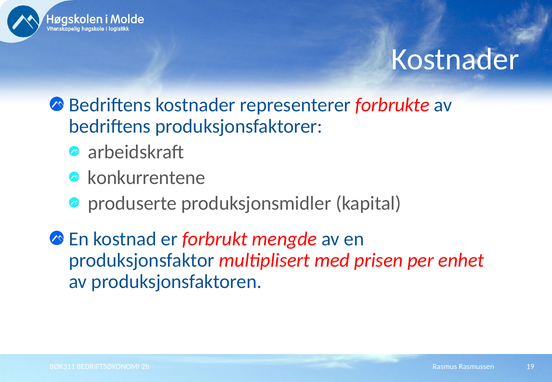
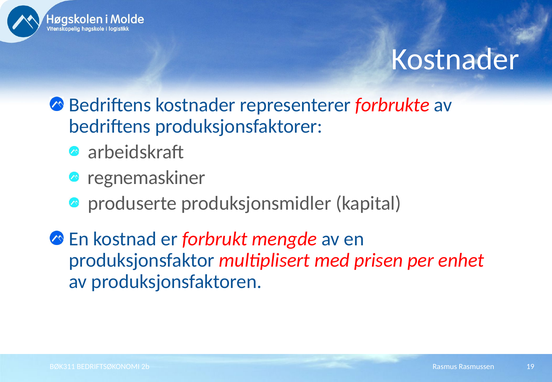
konkurrentene: konkurrentene -> regnemaskiner (146, 178)
